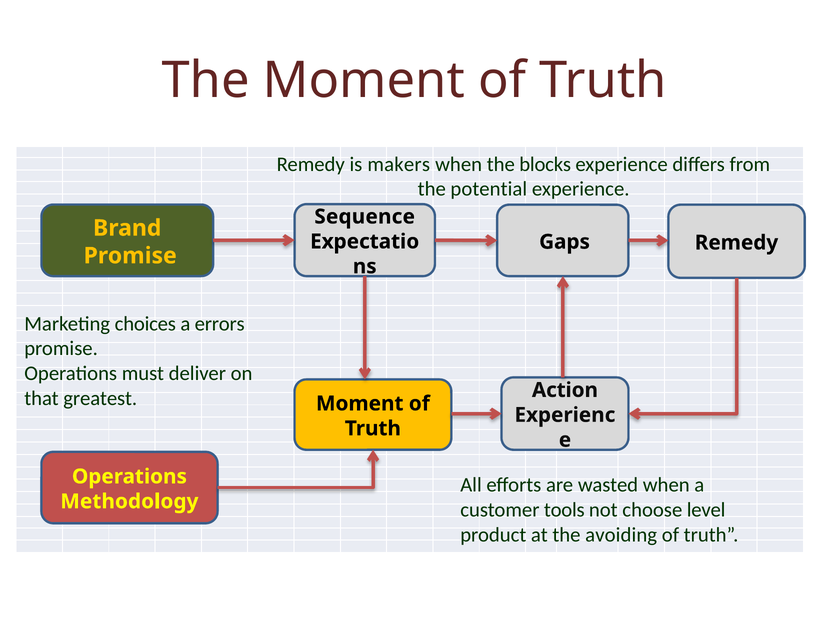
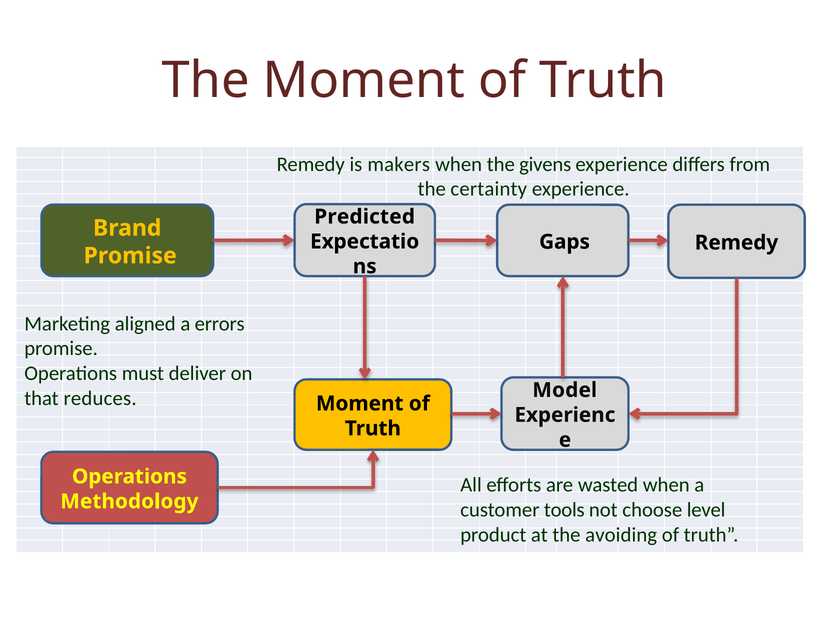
blocks: blocks -> givens (545, 164)
potential: potential -> certainty (489, 189)
Sequence: Sequence -> Predicted (365, 217)
choices: choices -> aligned (145, 324)
Action: Action -> Model (565, 390)
greatest: greatest -> reduces (100, 398)
